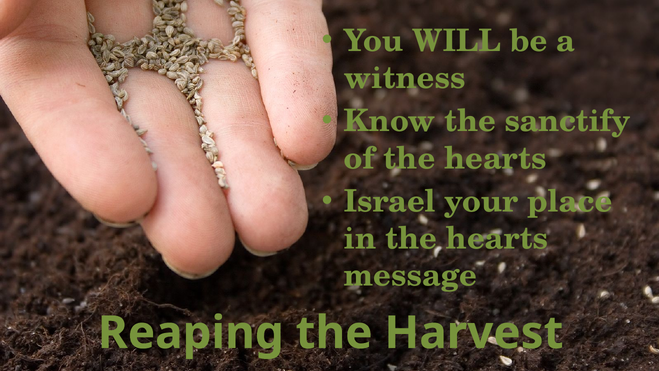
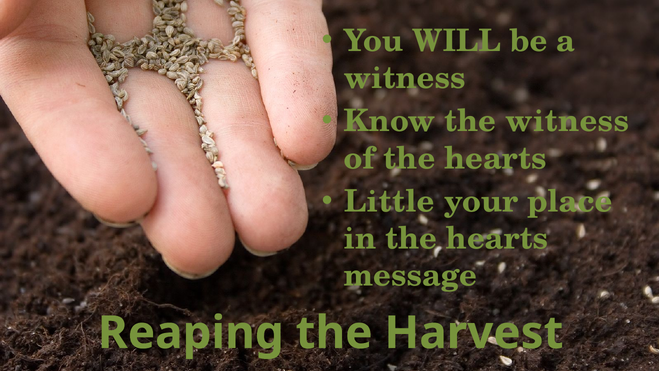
the sanctify: sanctify -> witness (567, 121)
Israel: Israel -> Little (389, 201)
